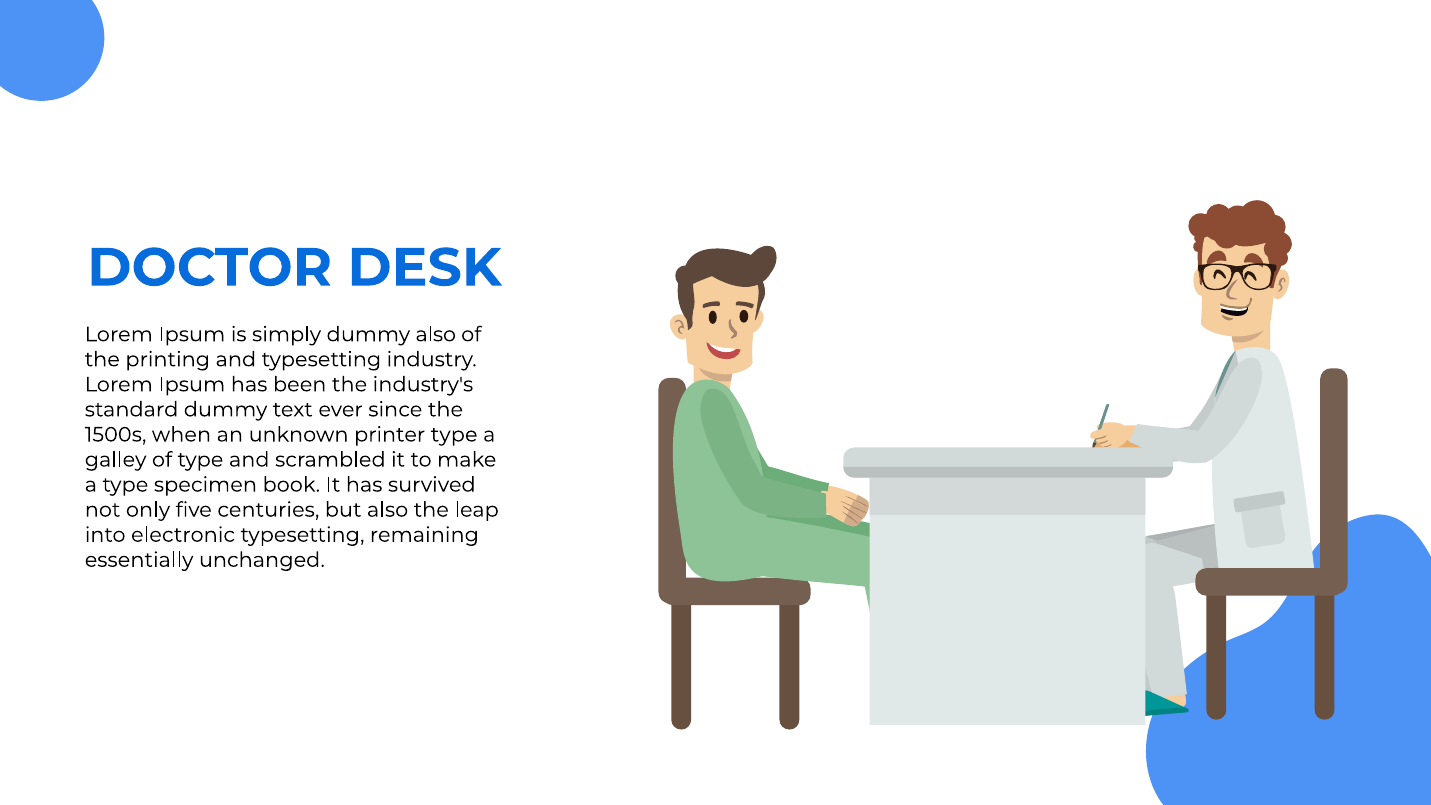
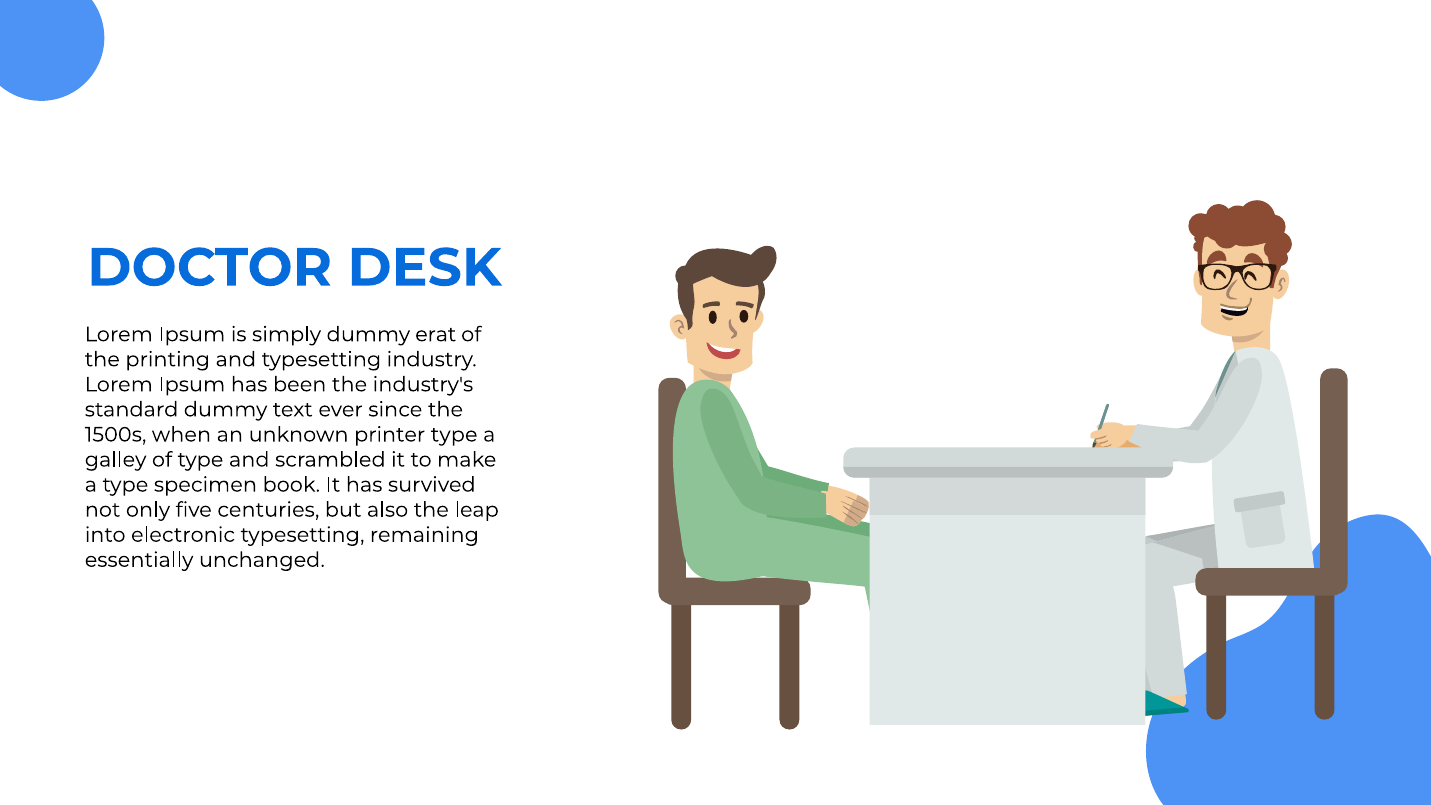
dummy also: also -> erat (436, 334)
